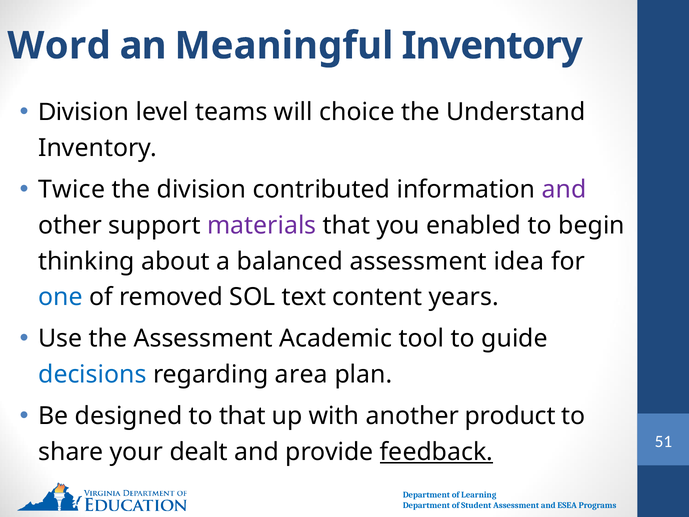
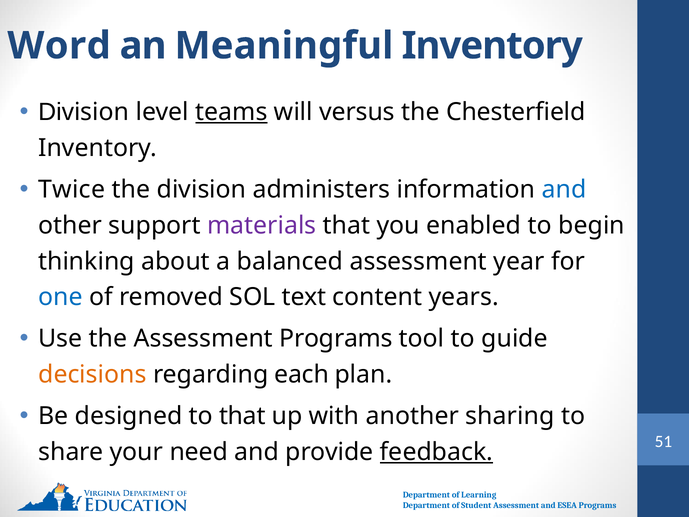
teams underline: none -> present (231, 112)
choice: choice -> versus (357, 112)
Understand: Understand -> Chesterfield (516, 112)
contributed: contributed -> administers (321, 190)
and colour: purple -> blue (564, 190)
idea: idea -> year (519, 261)
Assessment Academic: Academic -> Programs (336, 339)
decisions colour: blue -> orange (92, 374)
area: area -> each (302, 374)
product: product -> sharing (510, 416)
dealt: dealt -> need (199, 452)
